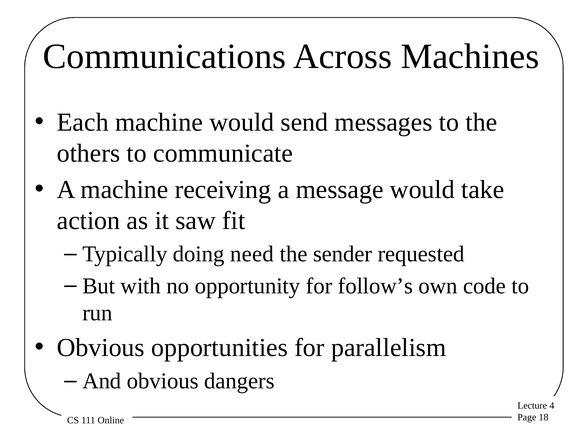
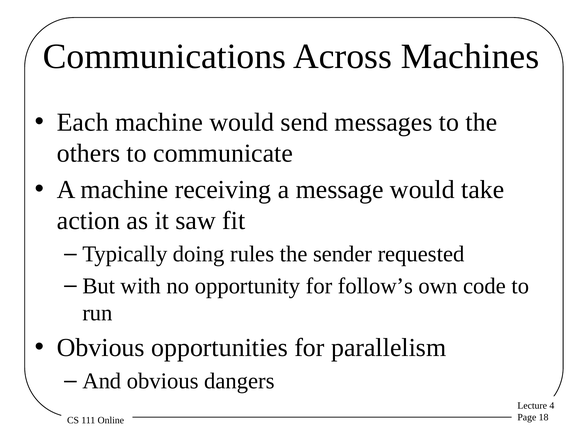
need: need -> rules (252, 254)
